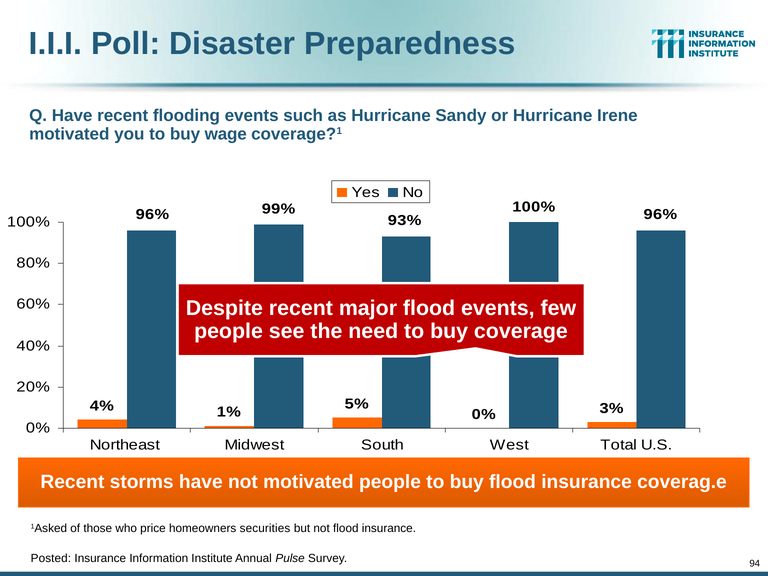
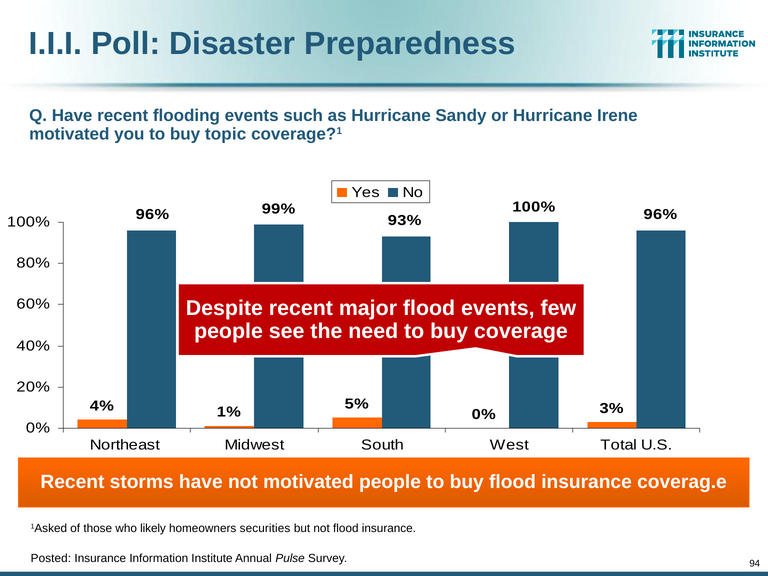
wage: wage -> topic (226, 134)
price: price -> likely (153, 528)
